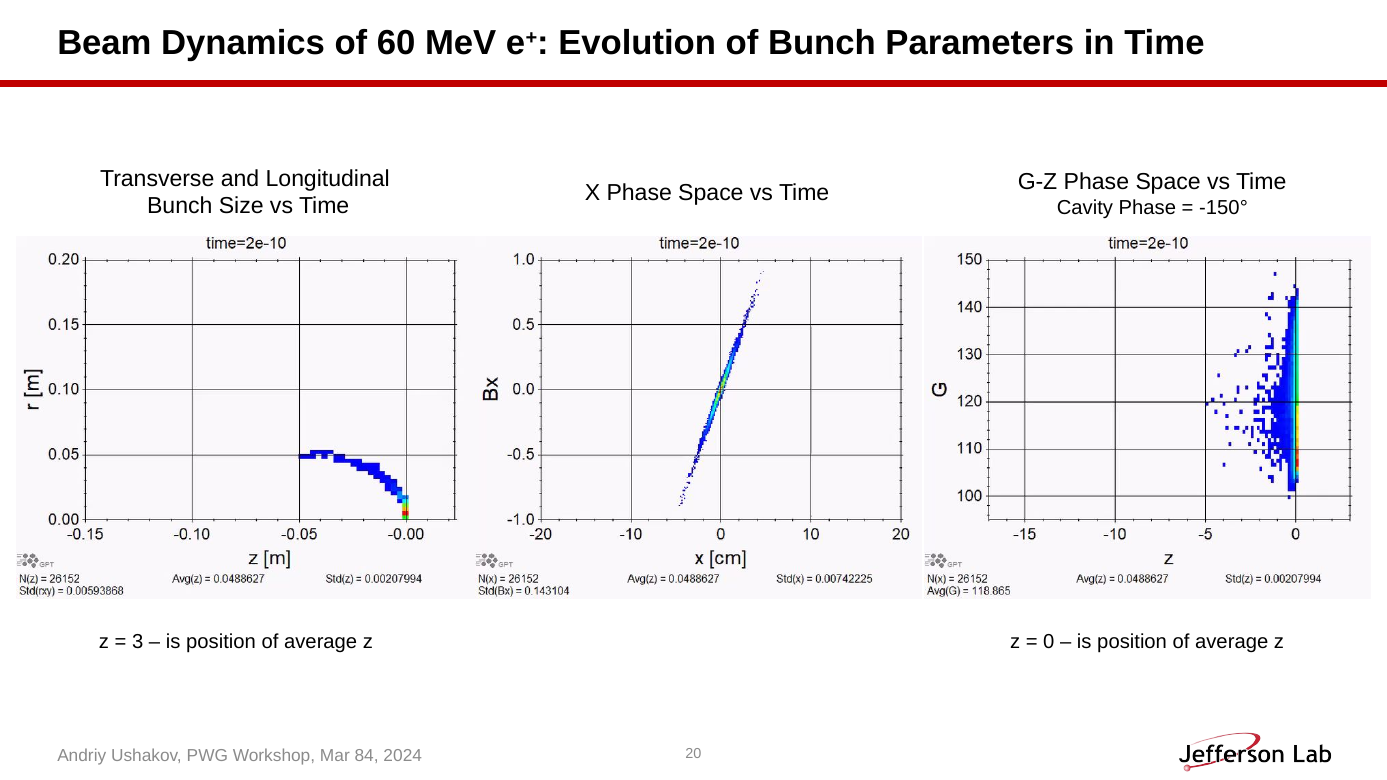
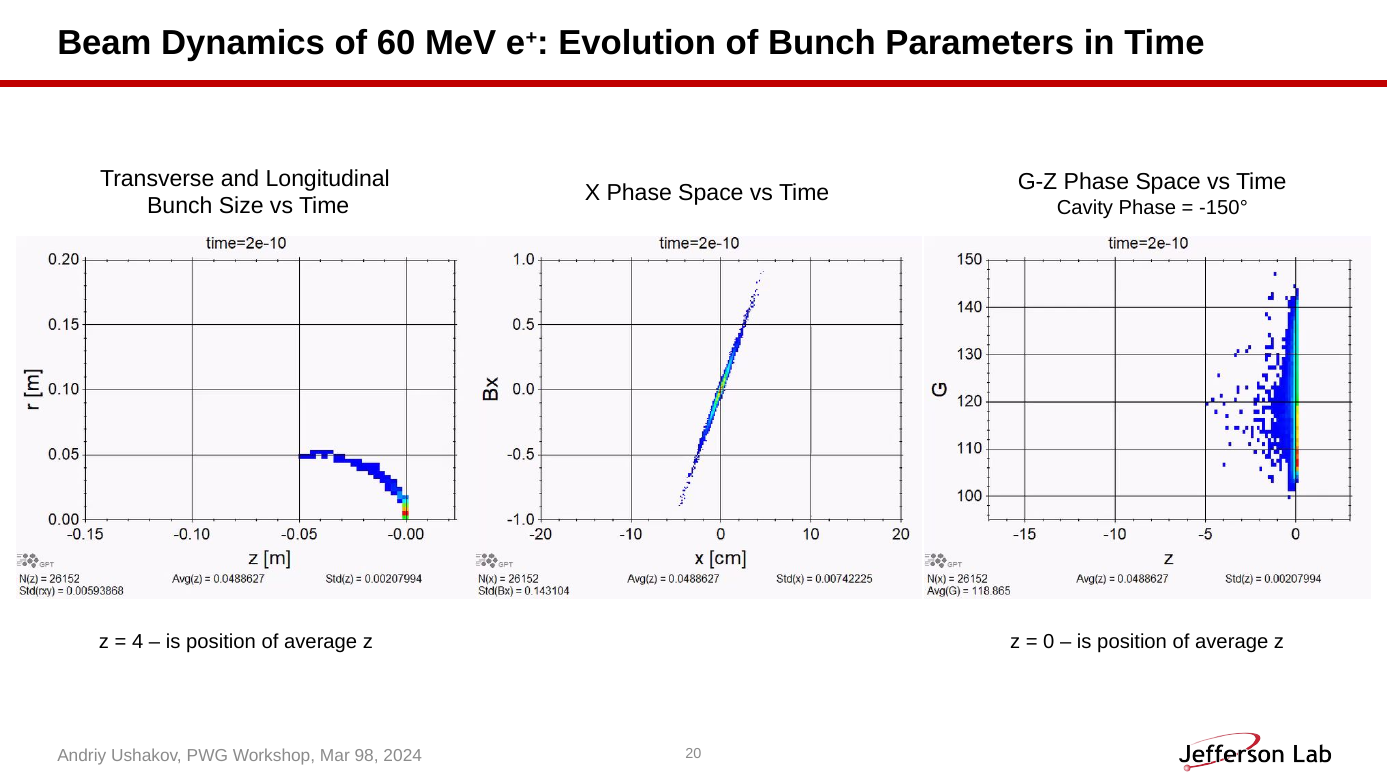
3: 3 -> 4 (138, 642)
84: 84 -> 98 (367, 756)
